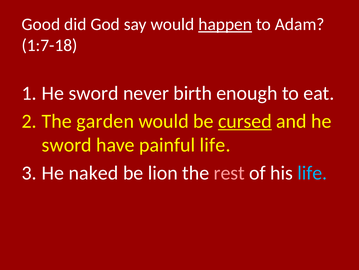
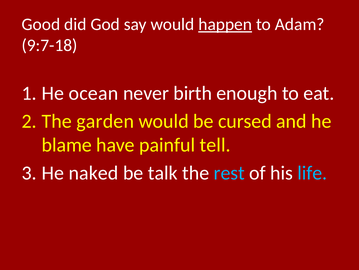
1:7-18: 1:7-18 -> 9:7-18 (50, 45)
sword: sword -> ocean (93, 93)
cursed underline: present -> none (245, 121)
sword: sword -> blame (67, 145)
painful life: life -> tell (215, 145)
lion: lion -> talk (163, 173)
rest colour: pink -> light blue (229, 173)
